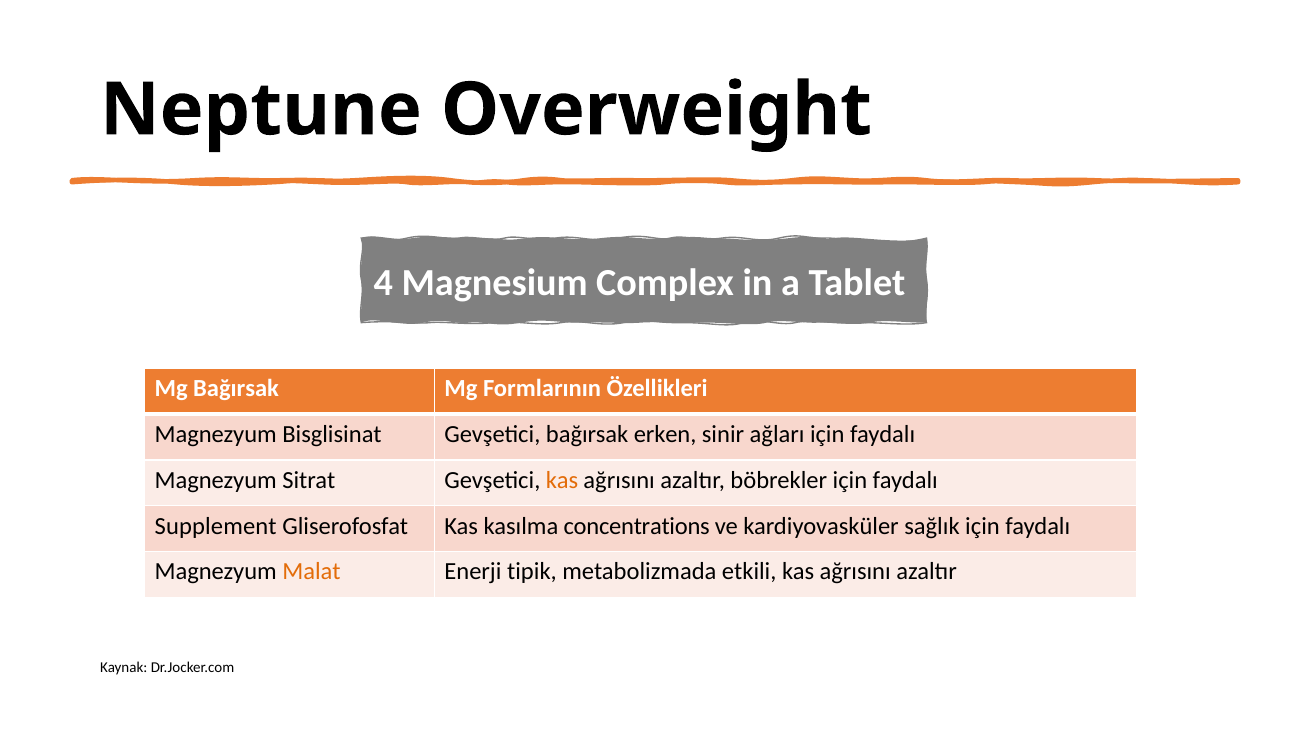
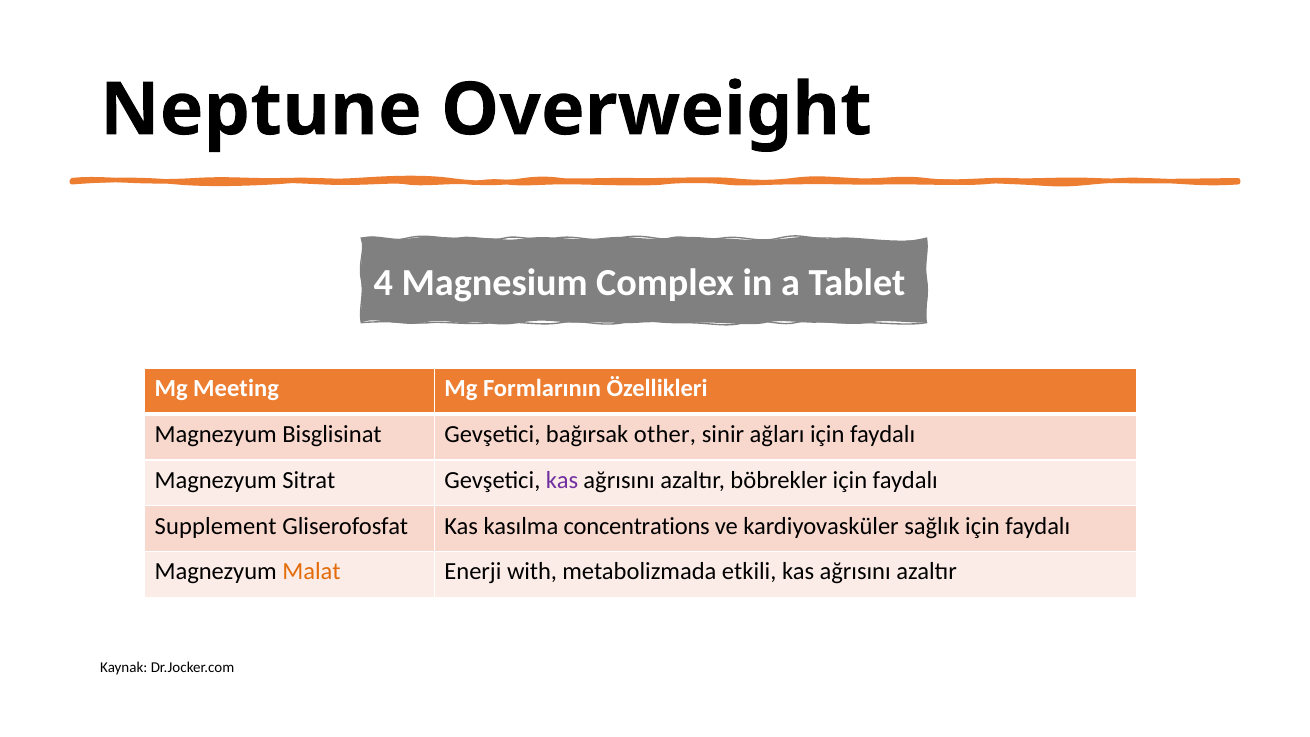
Mg Bağırsak: Bağırsak -> Meeting (236, 389)
erken: erken -> other (665, 434)
kas colour: orange -> purple (562, 480)
tipik: tipik -> with (532, 572)
